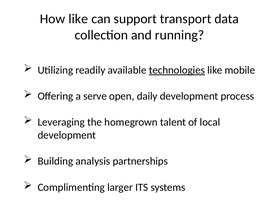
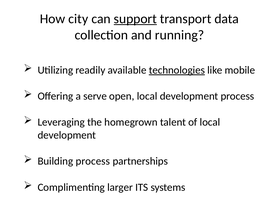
How like: like -> city (78, 19)
support underline: none -> present (135, 19)
open daily: daily -> local (147, 96)
Building analysis: analysis -> process (93, 161)
